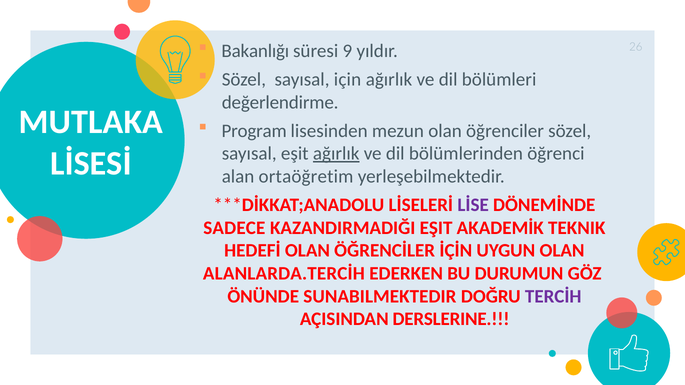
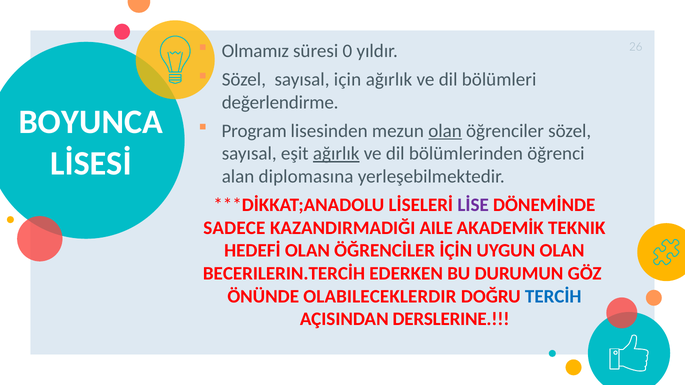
Bakanlığı: Bakanlığı -> Olmamız (255, 51)
9: 9 -> 0 (347, 51)
MUTLAKA: MUTLAKA -> BOYUNCA (91, 122)
olan underline: none -> present (445, 131)
ortaöğretim: ortaöğretim -> diplomasına (306, 177)
KAZANDIRMADIĞI EŞIT: EŞIT -> AILE (436, 228)
ALANLARDA.TERCİH: ALANLARDA.TERCİH -> BECERILERIN.TERCİH (284, 274)
SUNABILMEKTEDIR: SUNABILMEKTEDIR -> OLABILECEKLERDIR (380, 296)
TERCİH colour: purple -> blue (553, 296)
